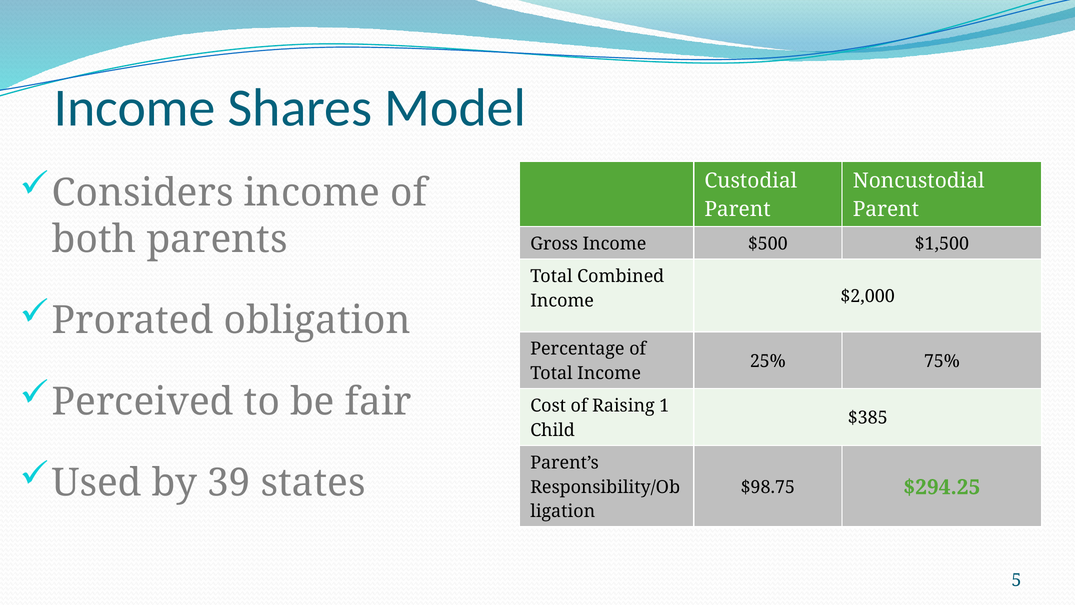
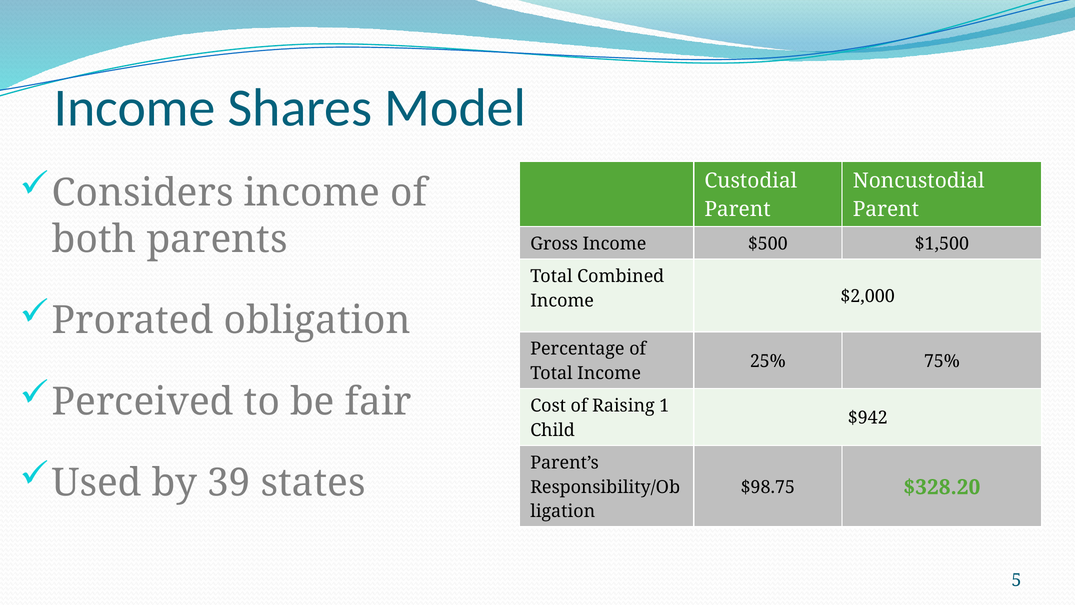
$385: $385 -> $942 (868, 418)
$294.25: $294.25 -> $328.20 (942, 487)
